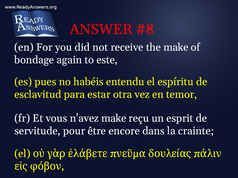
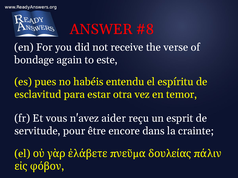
the make: make -> verse (176, 47)
n'avez make: make -> aider (114, 119)
